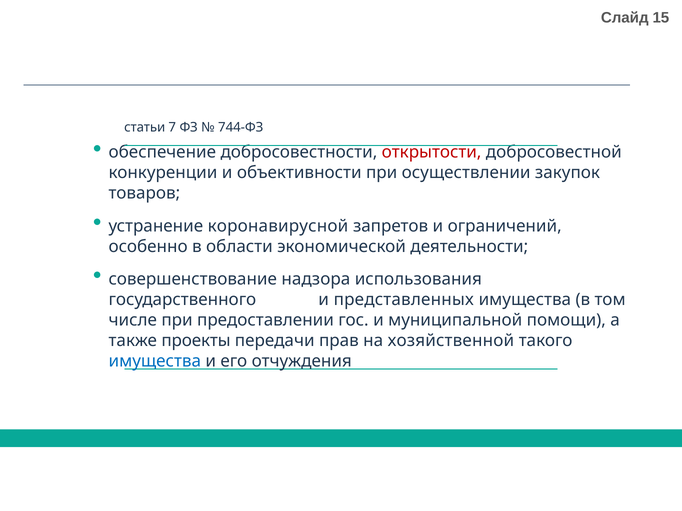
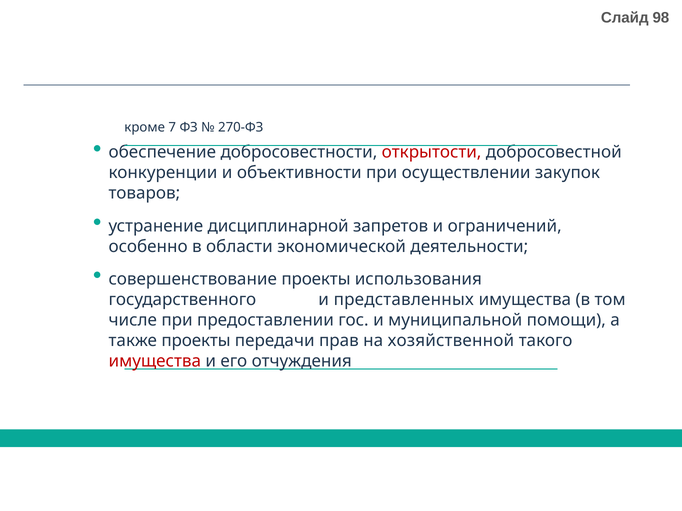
15: 15 -> 98 (661, 18)
статьи: статьи -> кроме (145, 127)
744-ФЗ: 744-ФЗ -> 270-ФЗ (241, 127)
коронавирусной: коронавирусной -> дисциплинарной (278, 226)
совершенствование надзора: надзора -> проекты (316, 279)
имущества colour: blue -> red (155, 361)
